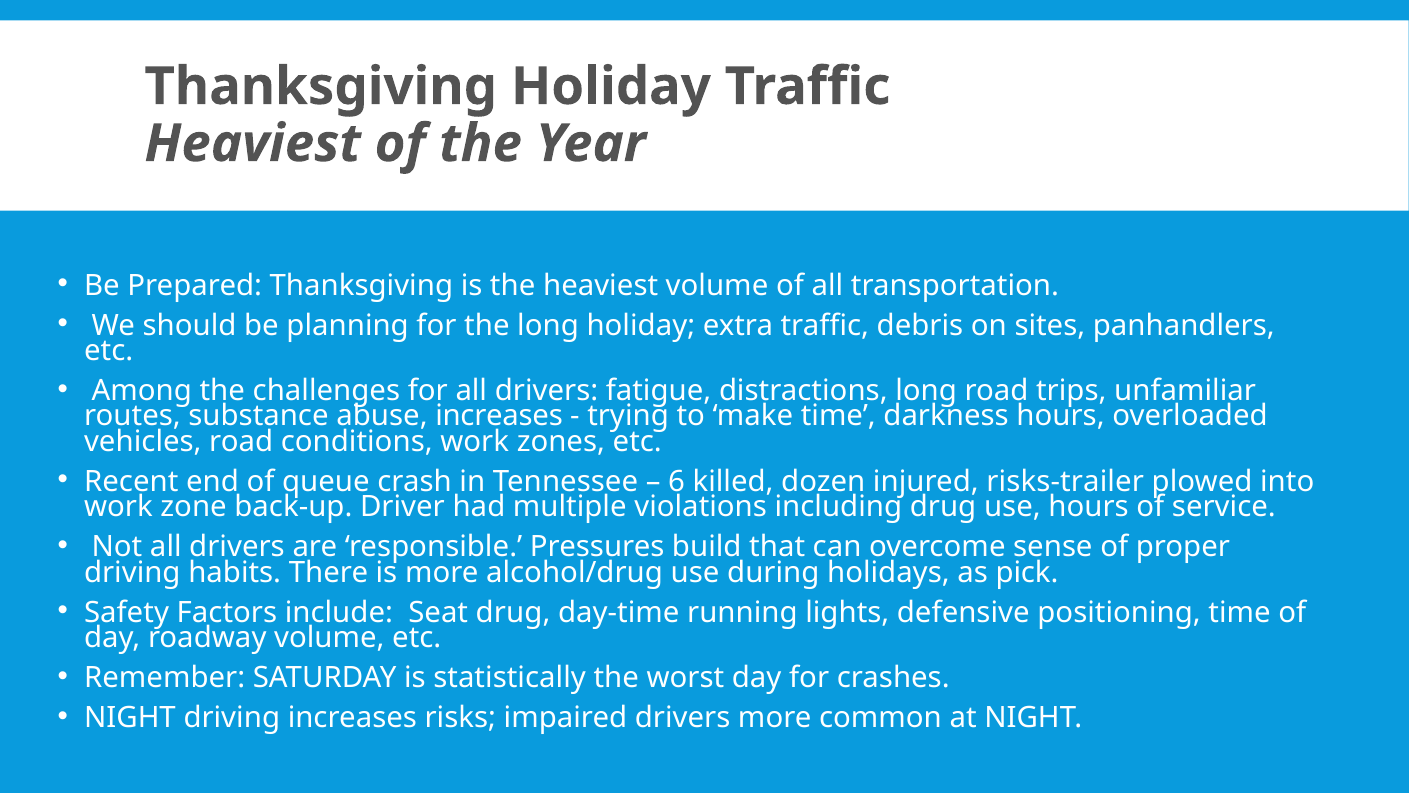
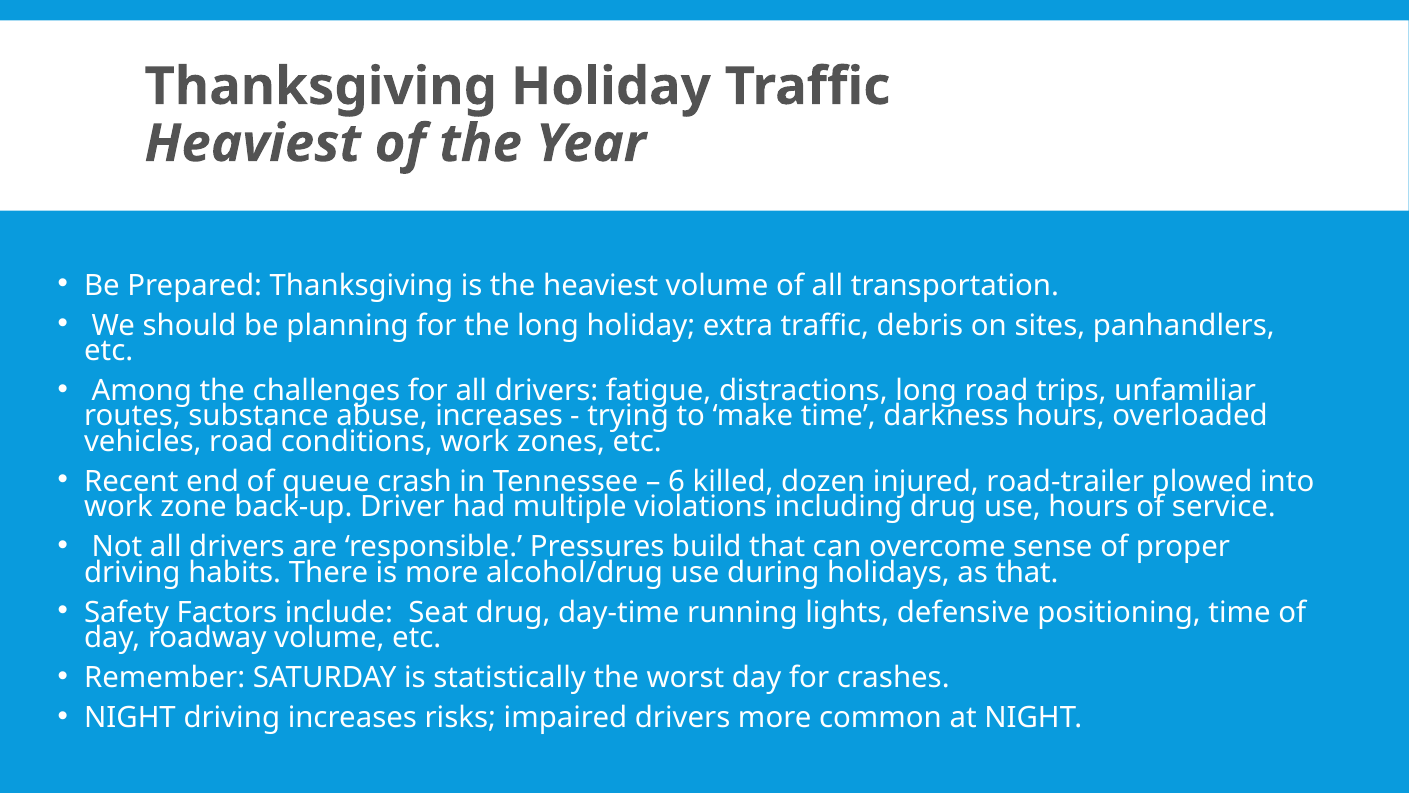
risks-trailer: risks-trailer -> road-trailer (1065, 481)
as pick: pick -> that (1027, 572)
